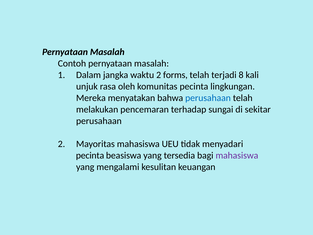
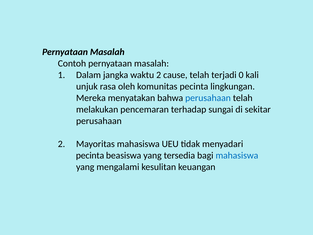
forms: forms -> cause (175, 75)
8: 8 -> 0 (241, 75)
mahasiswa colour: purple -> blue (237, 155)
